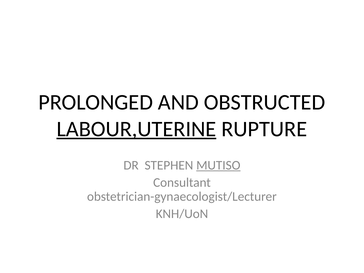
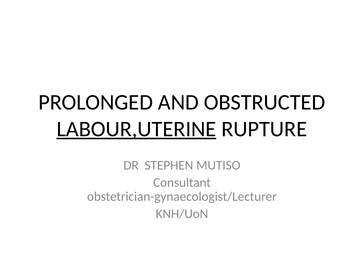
MUTISO underline: present -> none (218, 165)
